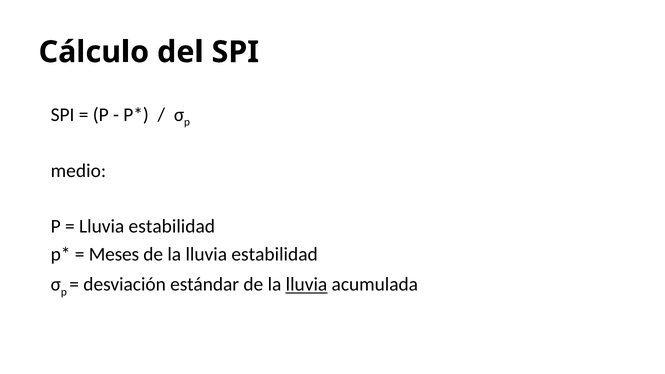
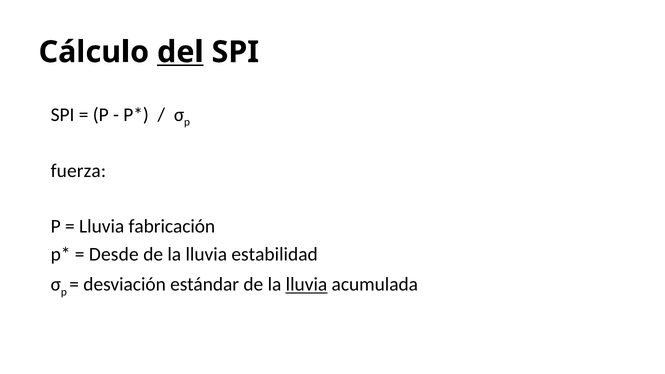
del underline: none -> present (180, 52)
medio: medio -> fuerza (78, 171)
estabilidad: estabilidad -> fabricación (172, 227)
Meses: Meses -> Desde (114, 254)
